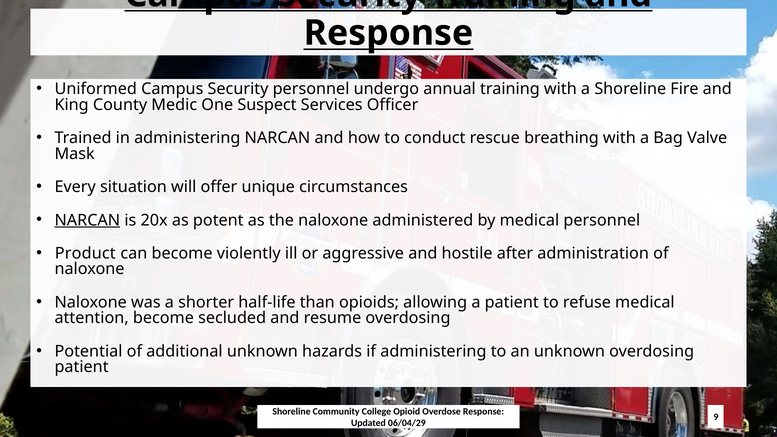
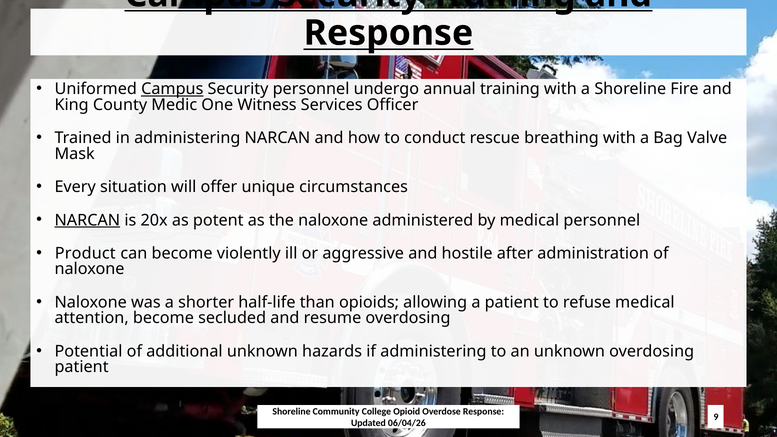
Campus underline: none -> present (172, 89)
Suspect: Suspect -> Witness (267, 105)
06/04/29: 06/04/29 -> 06/04/26 (407, 423)
